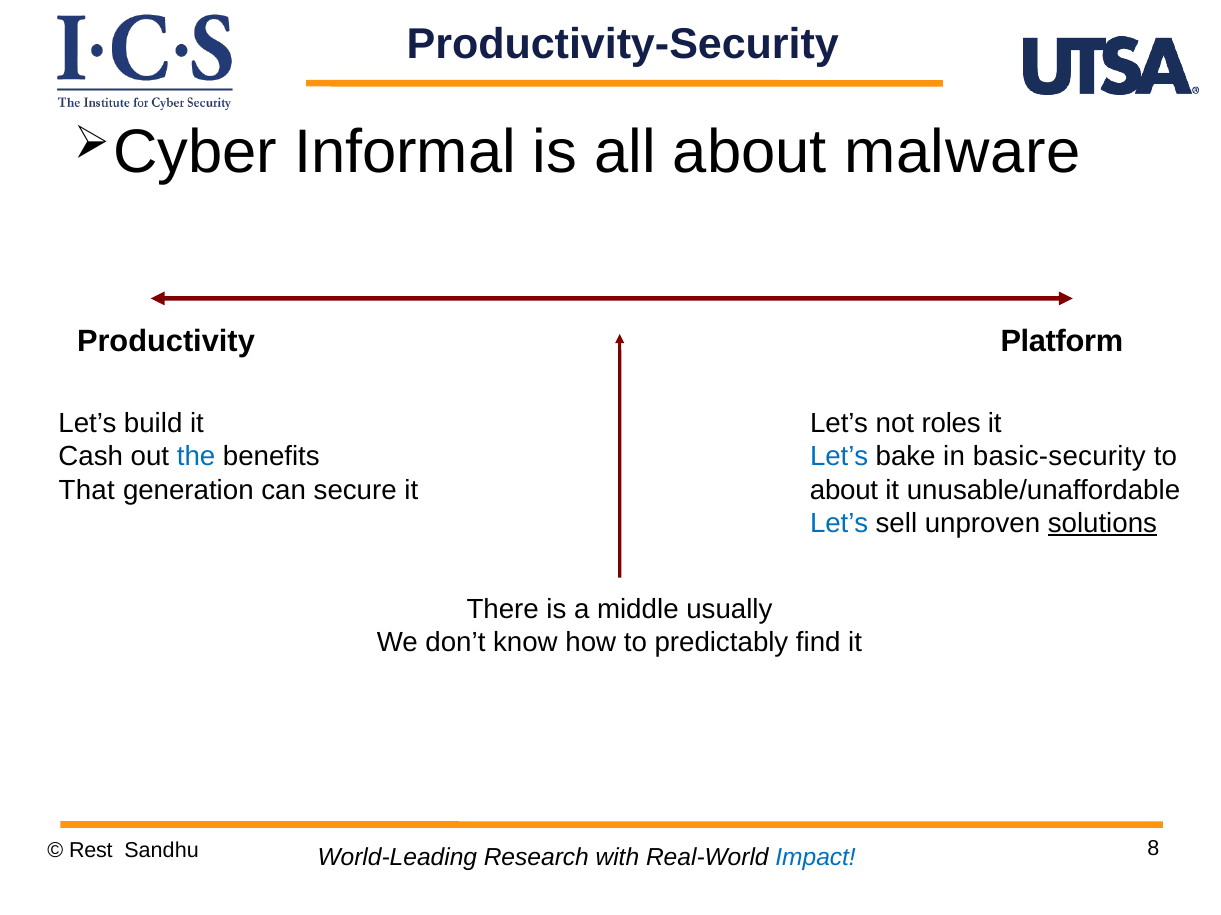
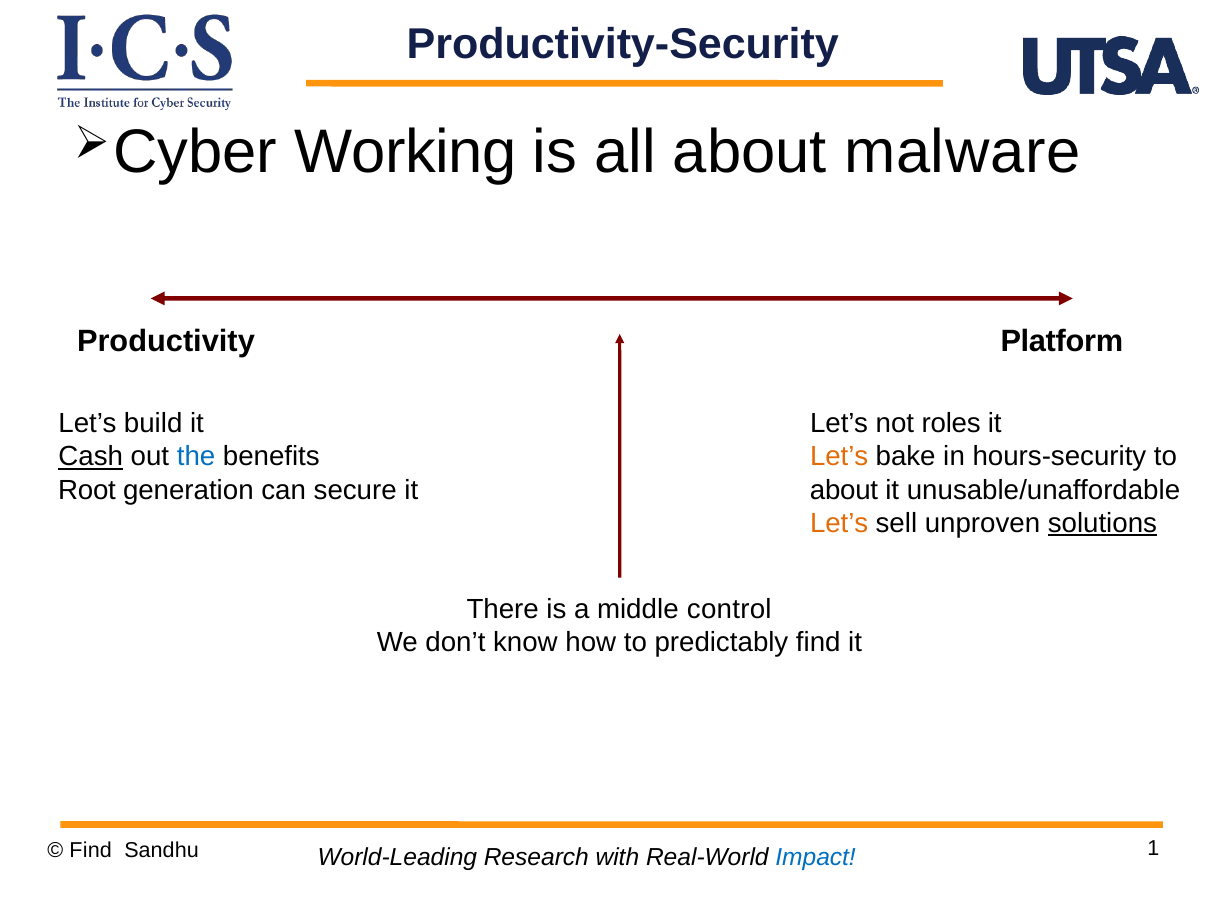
Informal: Informal -> Working (405, 152)
Cash underline: none -> present (91, 457)
Let’s colour: blue -> orange (839, 457)
basic-security: basic-security -> hours-security (1059, 457)
That: That -> Root (87, 490)
Let’s colour: blue -> orange (839, 524)
usually: usually -> control (729, 609)
Rest: Rest -> Find (91, 851)
8: 8 -> 1 (1153, 849)
